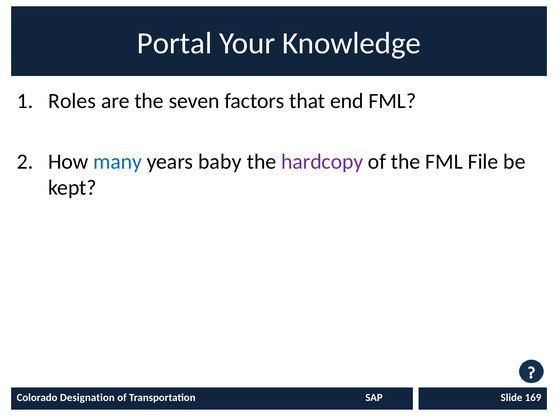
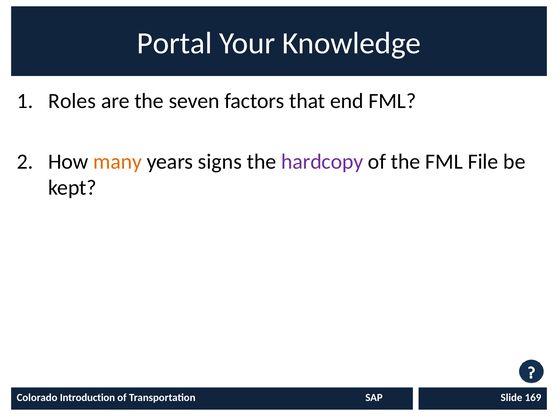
many colour: blue -> orange (118, 162)
baby: baby -> signs (220, 162)
Designation: Designation -> Introduction (87, 398)
